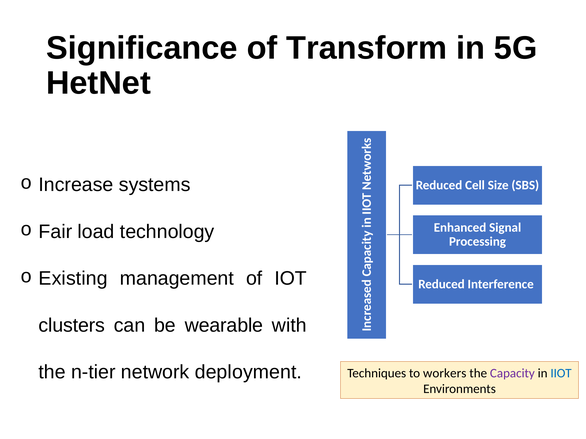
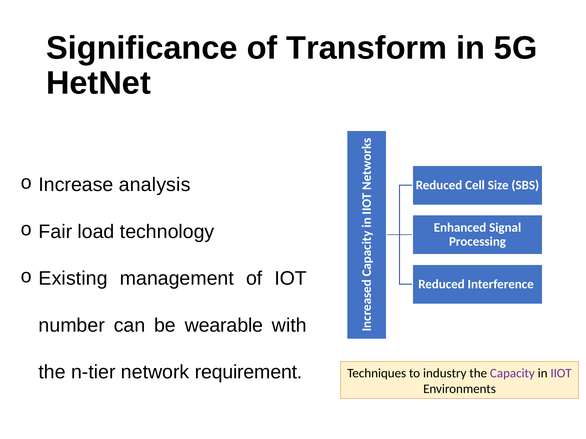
systems: systems -> analysis (155, 185)
clusters: clusters -> number (72, 326)
deployment: deployment -> requirement (249, 373)
workers: workers -> industry (445, 374)
IIOT colour: blue -> purple (561, 374)
